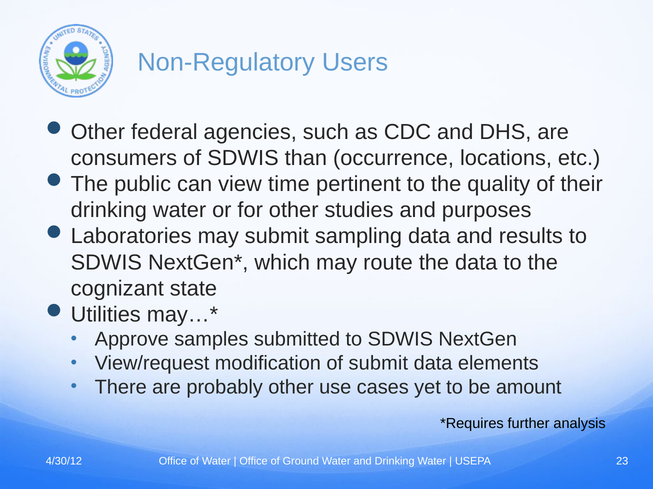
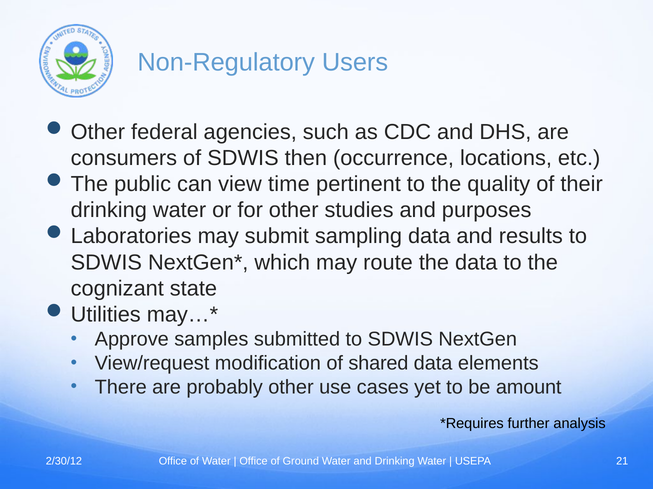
than: than -> then (306, 158)
of submit: submit -> shared (378, 364)
4/30/12: 4/30/12 -> 2/30/12 (64, 462)
23: 23 -> 21 (622, 462)
